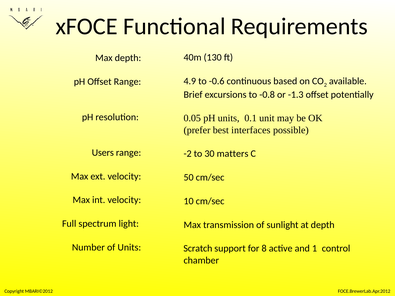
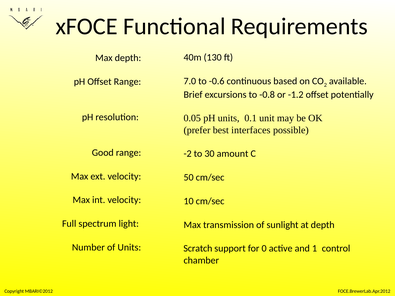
4.9: 4.9 -> 7.0 (190, 81)
-1.3: -1.3 -> -1.2 (296, 95)
Users: Users -> Good (103, 153)
matters: matters -> amount (233, 154)
8: 8 -> 0 (264, 249)
